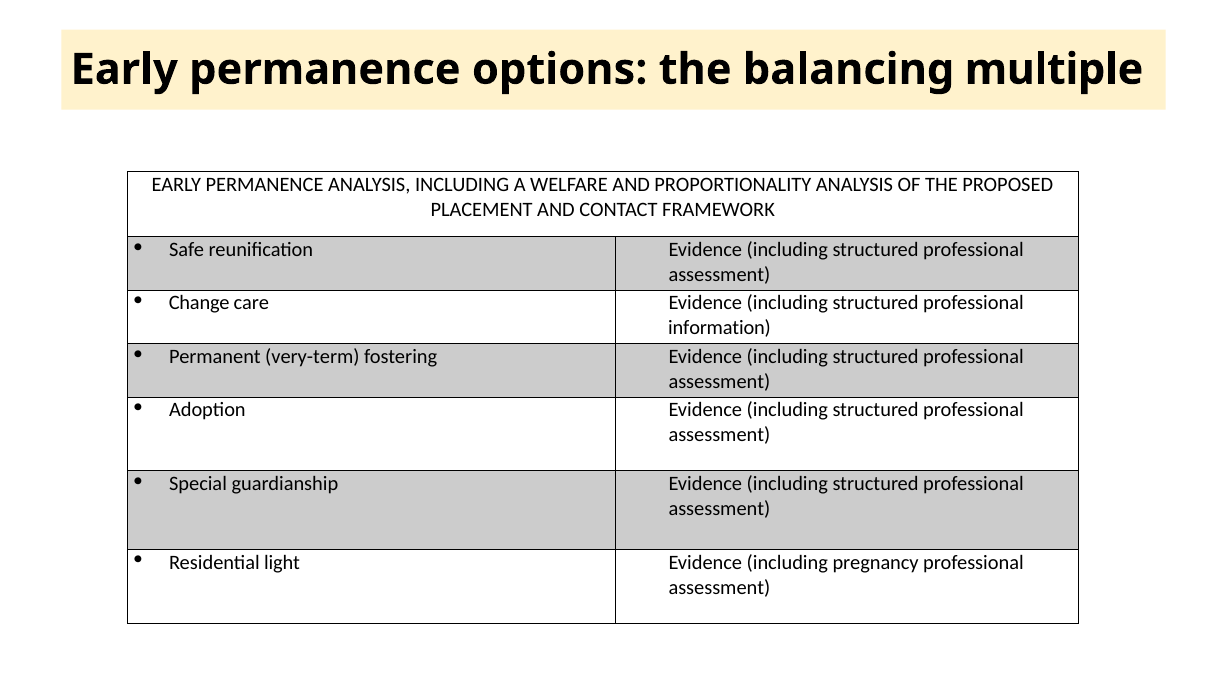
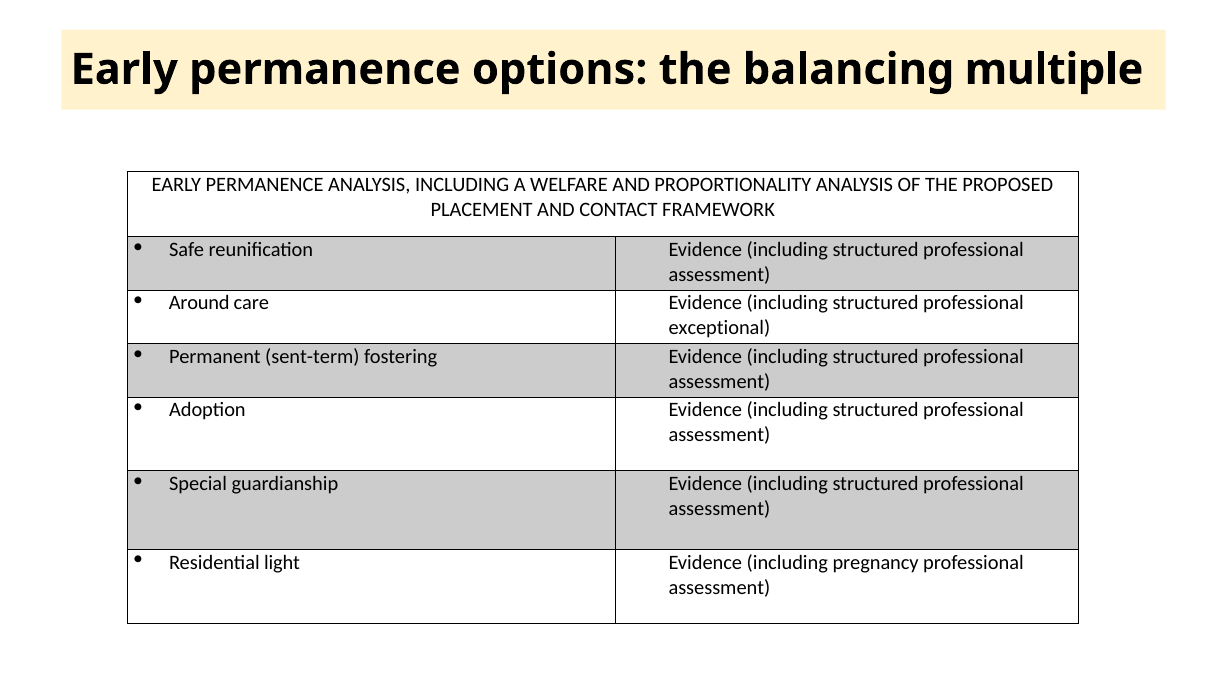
Change: Change -> Around (199, 303)
information: information -> exceptional (719, 328)
very-term: very-term -> sent-term (312, 357)
